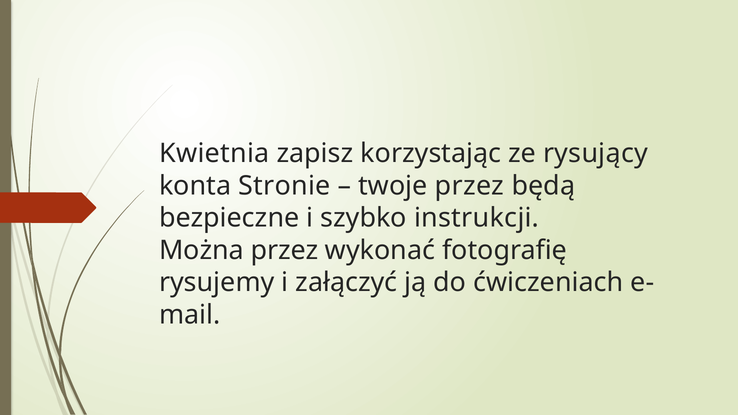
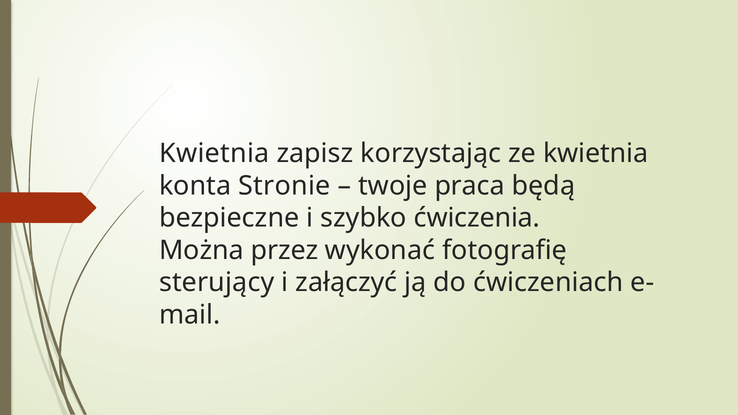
ze rysujący: rysujący -> kwietnia (596, 154)
twoje przez: przez -> praca (470, 186)
instrukcji: instrukcji -> ćwiczenia (477, 218)
rysujemy: rysujemy -> sterujący (217, 283)
